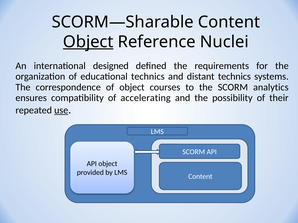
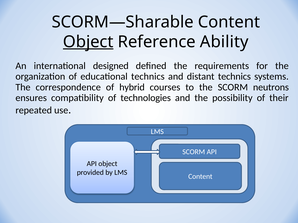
Nuclei: Nuclei -> Ability (224, 42)
of object: object -> hybrid (132, 87)
analytics: analytics -> neutrons (271, 87)
accelerating: accelerating -> technologies (146, 98)
use underline: present -> none (61, 110)
